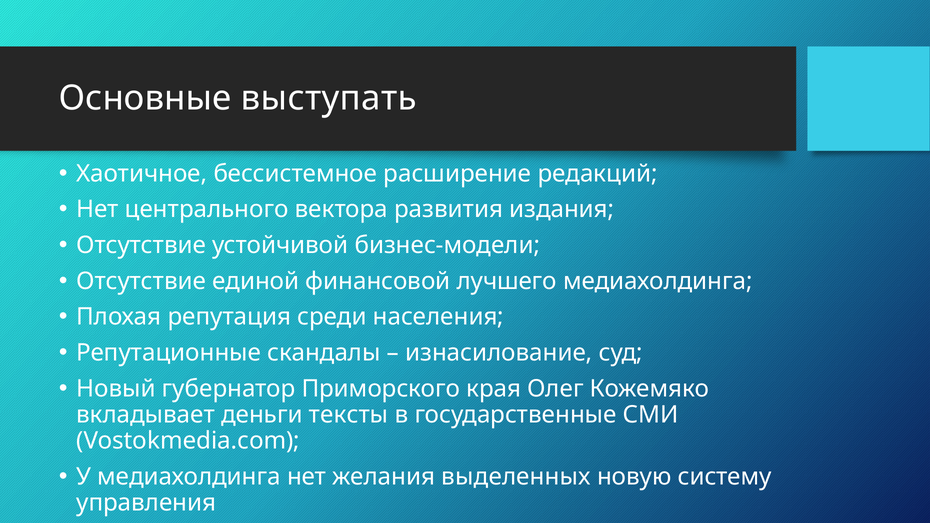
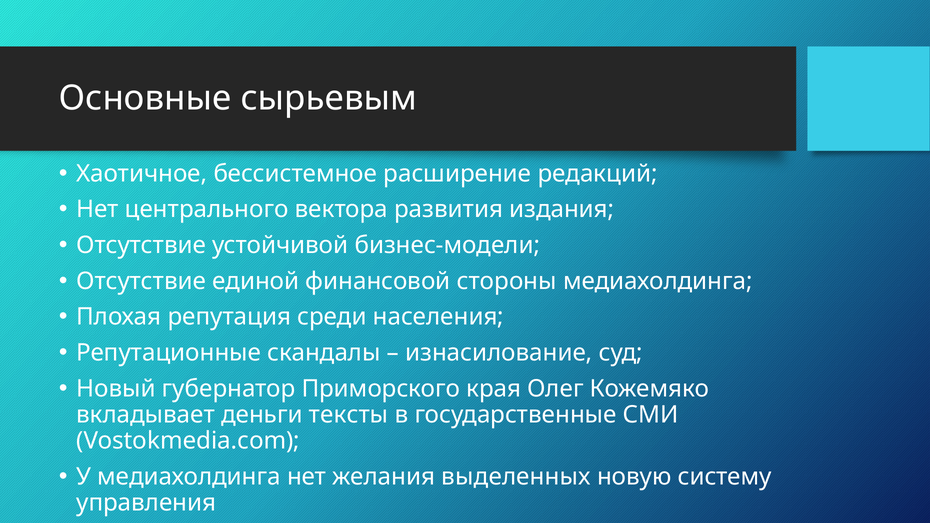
выступать: выступать -> сырьевым (329, 98)
лучшего: лучшего -> стороны (507, 281)
